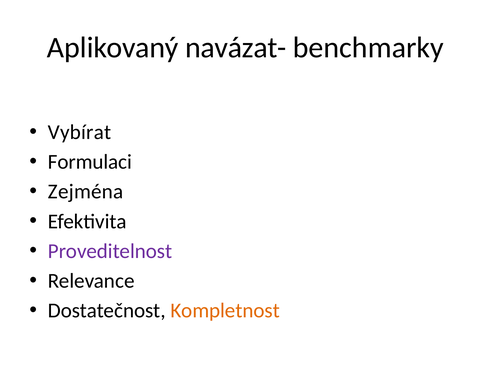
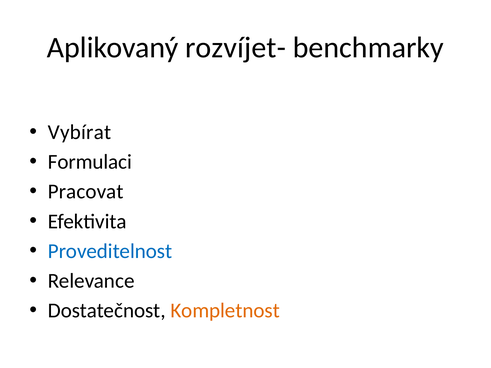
navázat-: navázat- -> rozvíjet- (236, 48)
Zejména: Zejména -> Pracovat (86, 192)
Proveditelnost colour: purple -> blue (110, 251)
